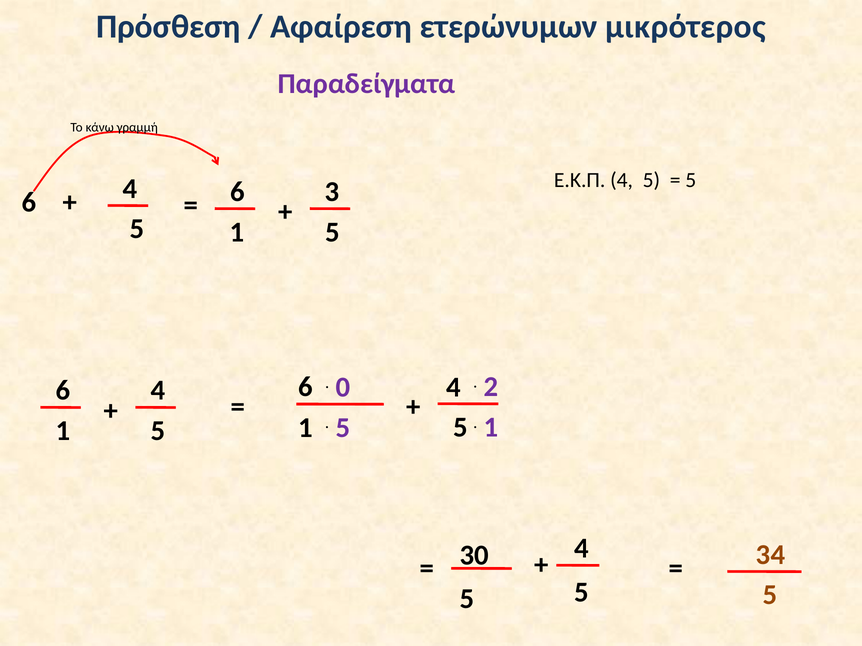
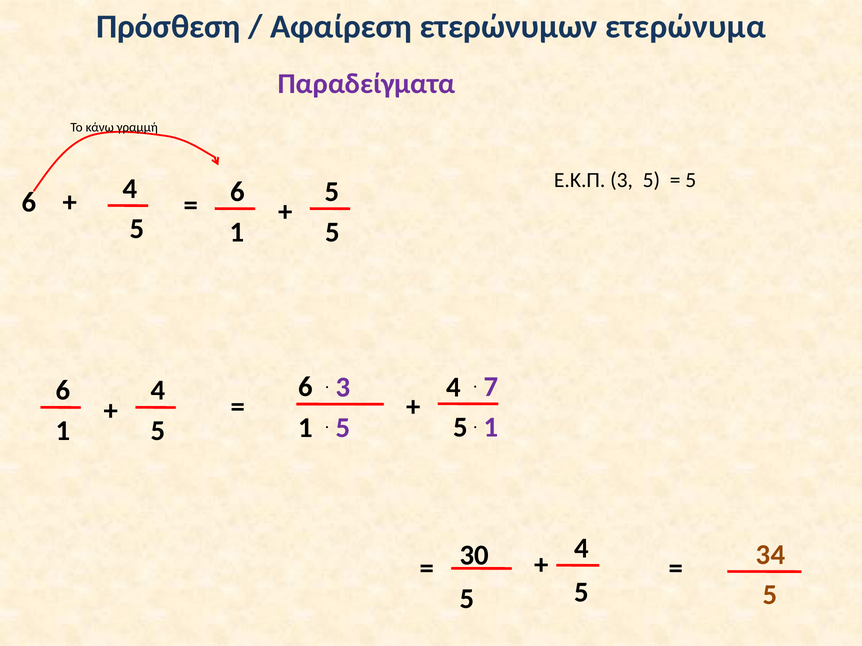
μικρότερος: μικρότερος -> ετερώνυμα (686, 27)
Ε.Κ.Π 4: 4 -> 3 (622, 180)
6 3: 3 -> 5 (332, 192)
2: 2 -> 7 (491, 387)
0: 0 -> 3 (343, 387)
